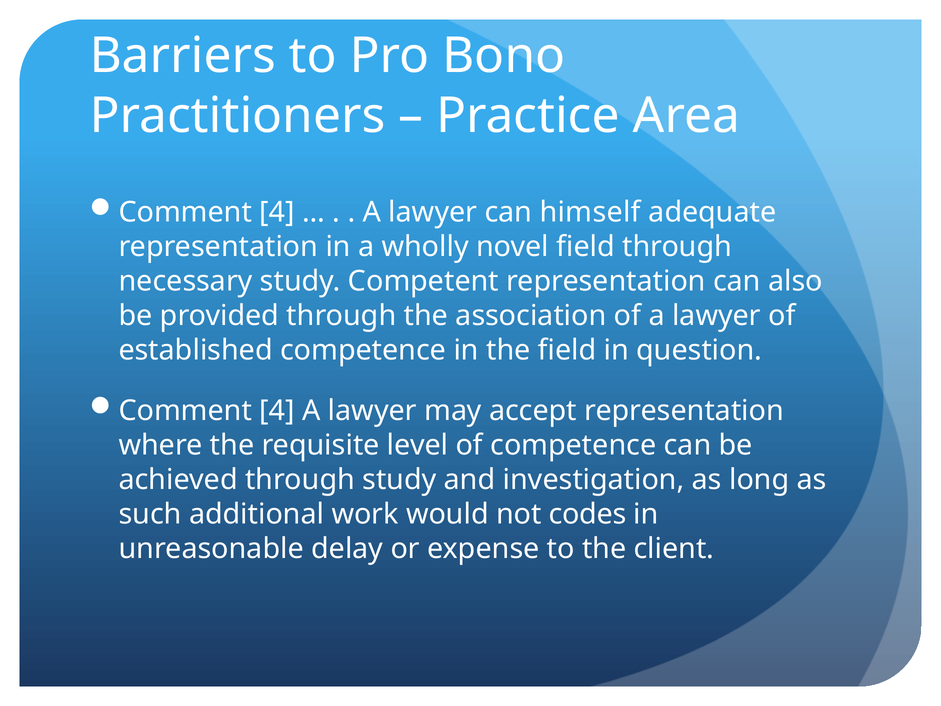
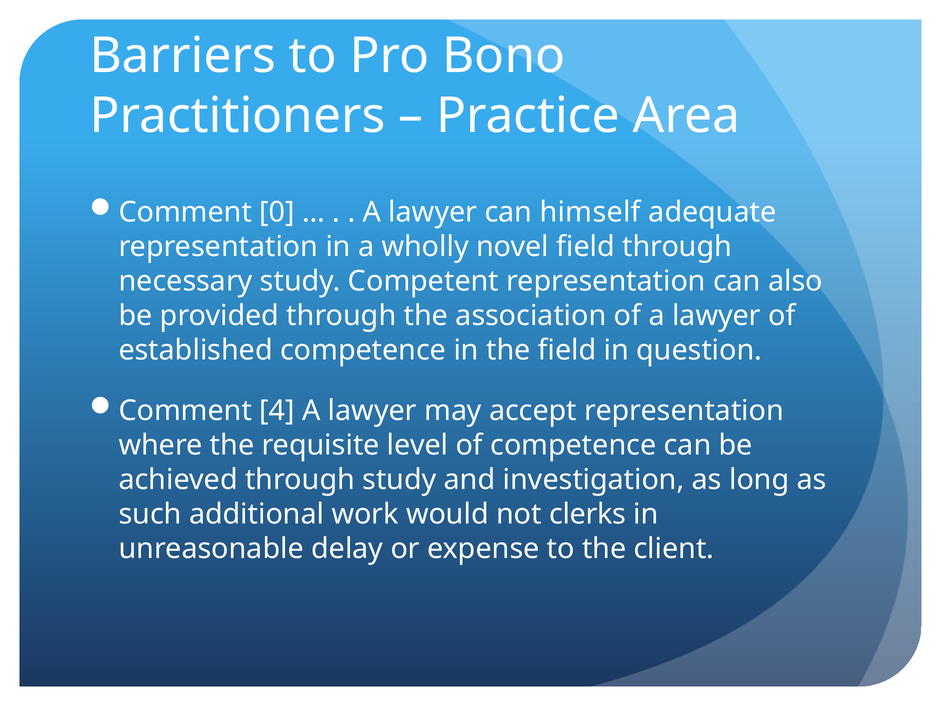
4: 4 -> 0 (277, 212)
codes: codes -> clerks (588, 514)
